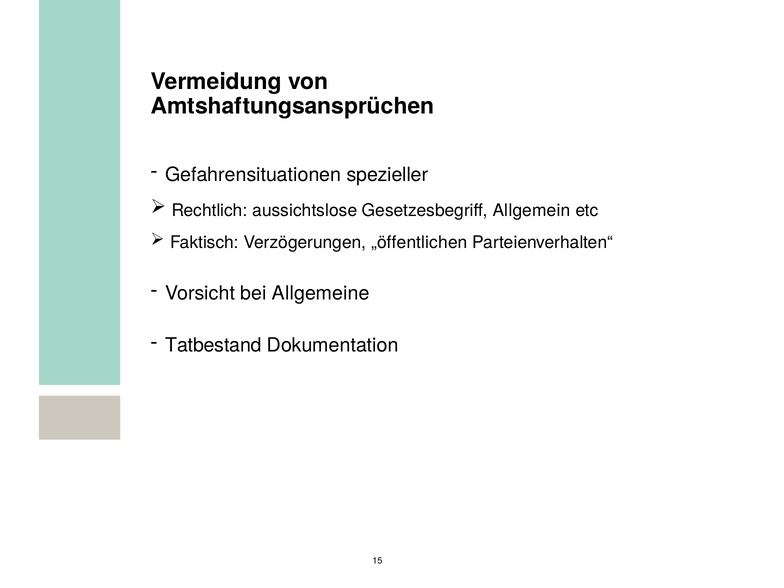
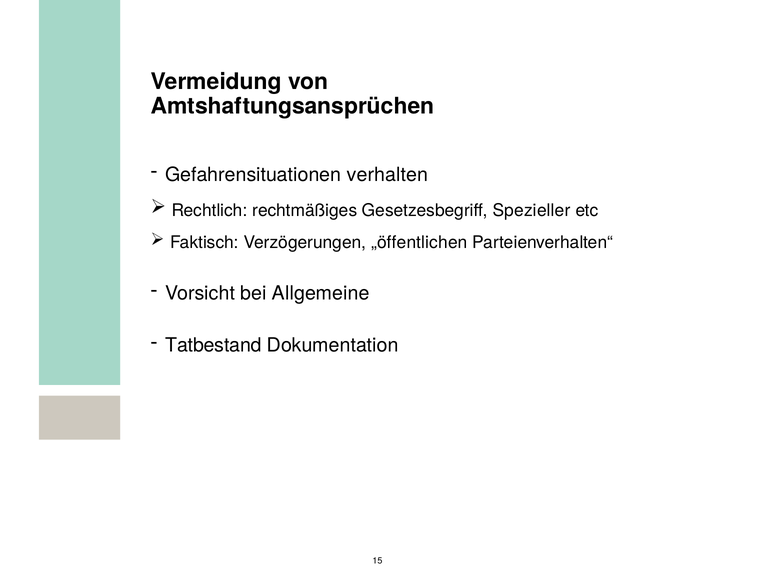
spezieller: spezieller -> verhalten (387, 175)
aussichtslose: aussichtslose -> rechtmäßiges (305, 211)
Allgemein: Allgemein -> Spezieller (532, 211)
